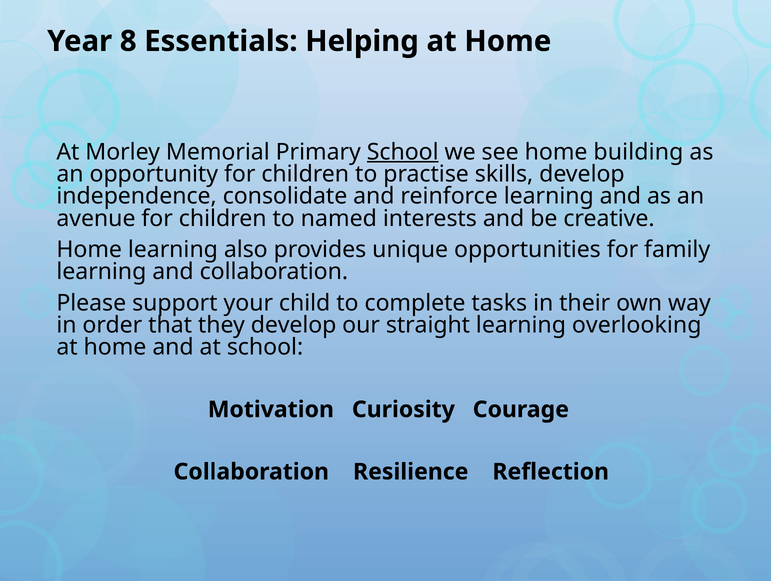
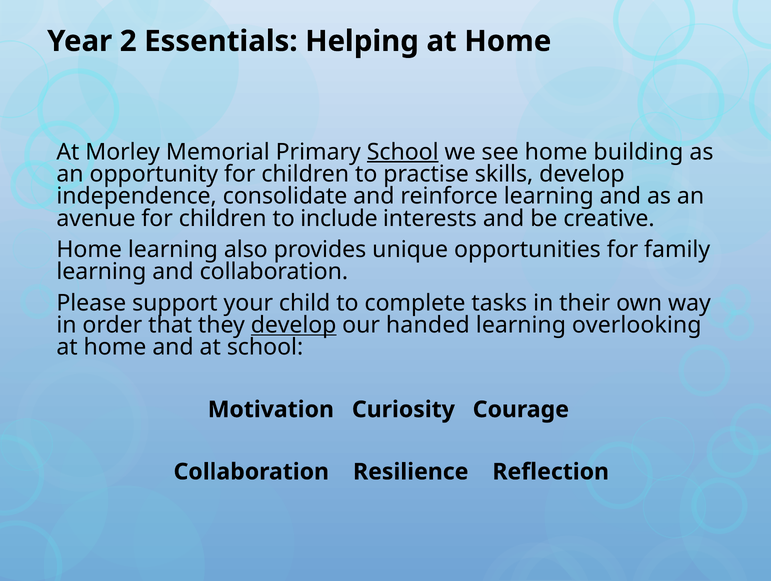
8: 8 -> 2 (128, 41)
named: named -> include (339, 218)
develop underline: none -> present (294, 325)
straight: straight -> handed (428, 325)
